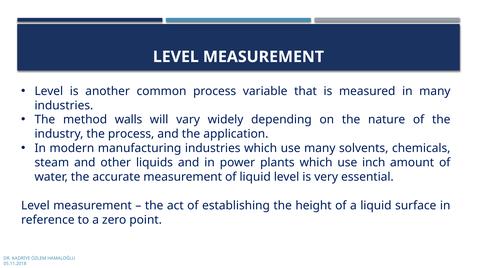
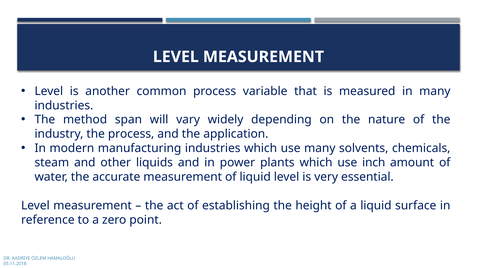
walls: walls -> span (128, 120)
